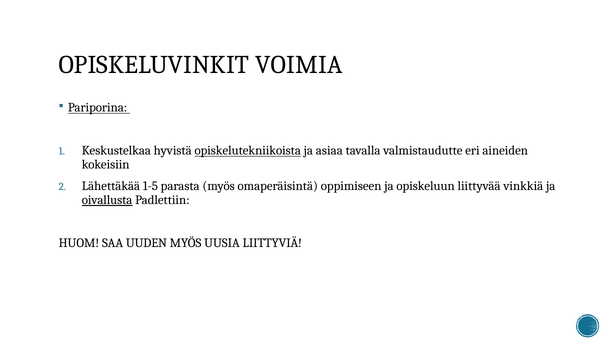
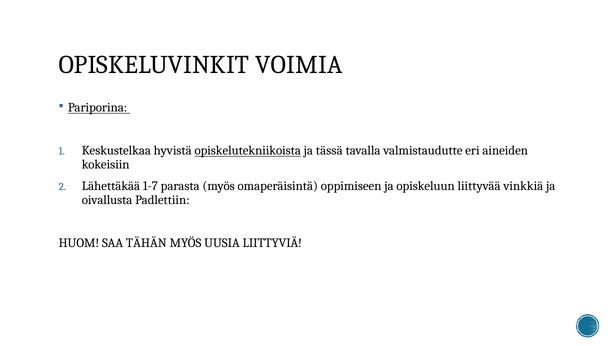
asiaa: asiaa -> tässä (329, 151)
1-5: 1-5 -> 1-7 (150, 186)
oivallusta underline: present -> none (107, 200)
UUDEN: UUDEN -> TÄHÄN (146, 243)
